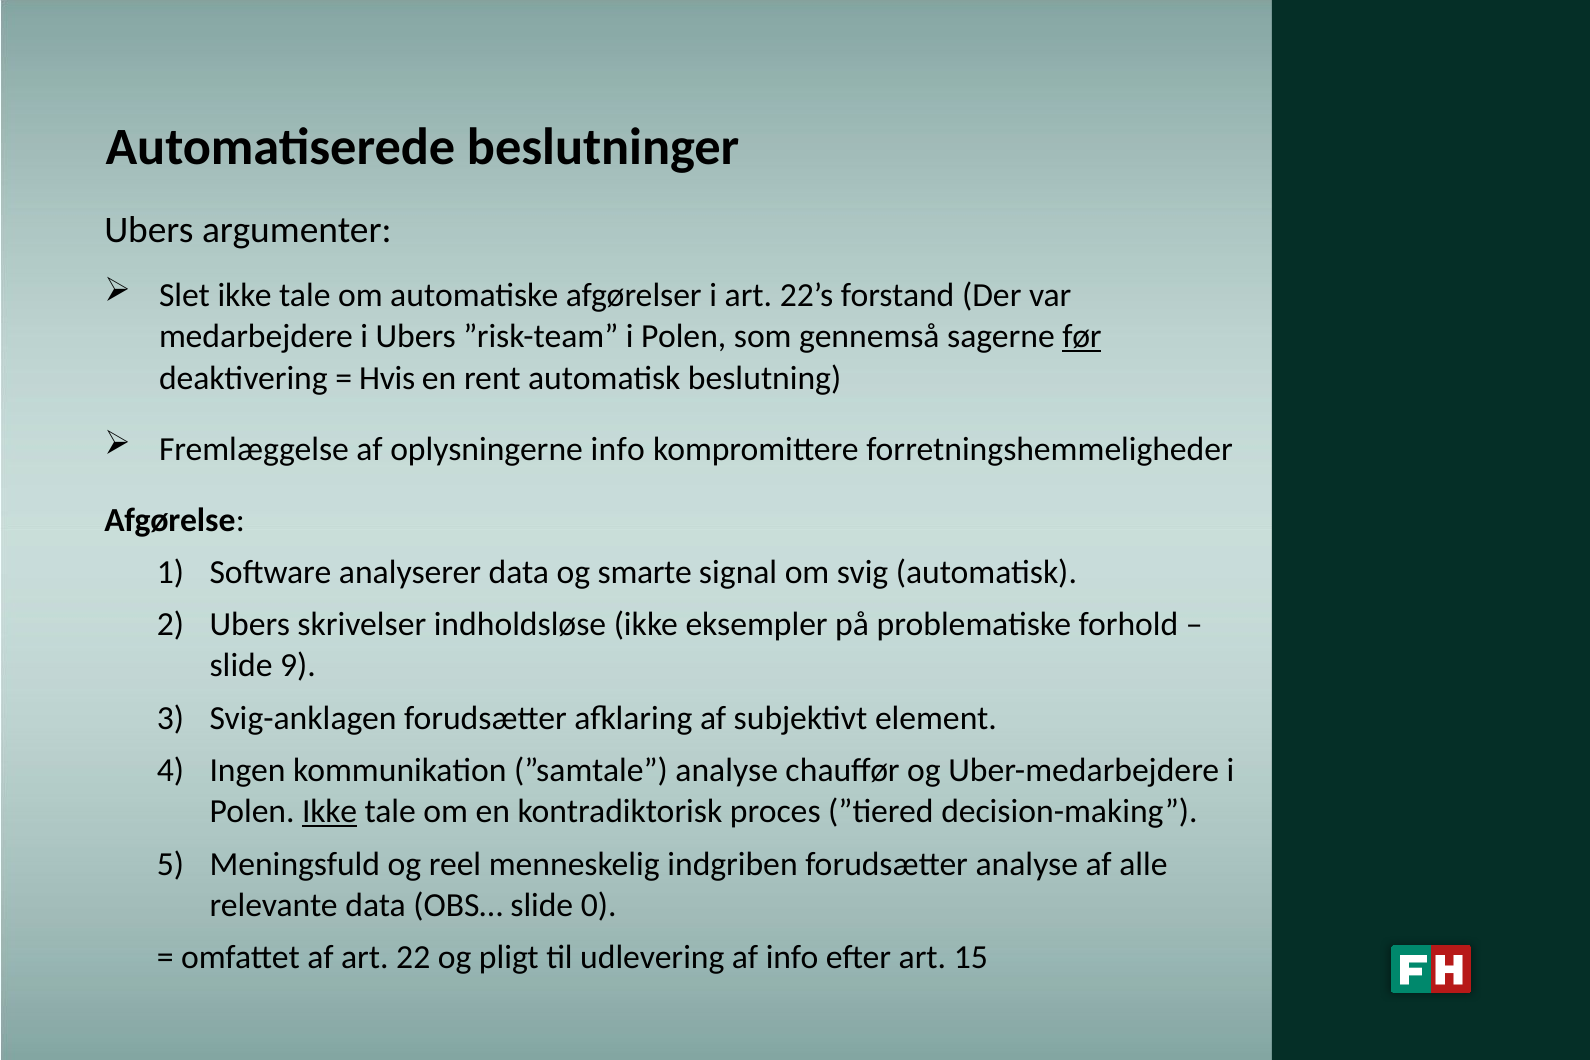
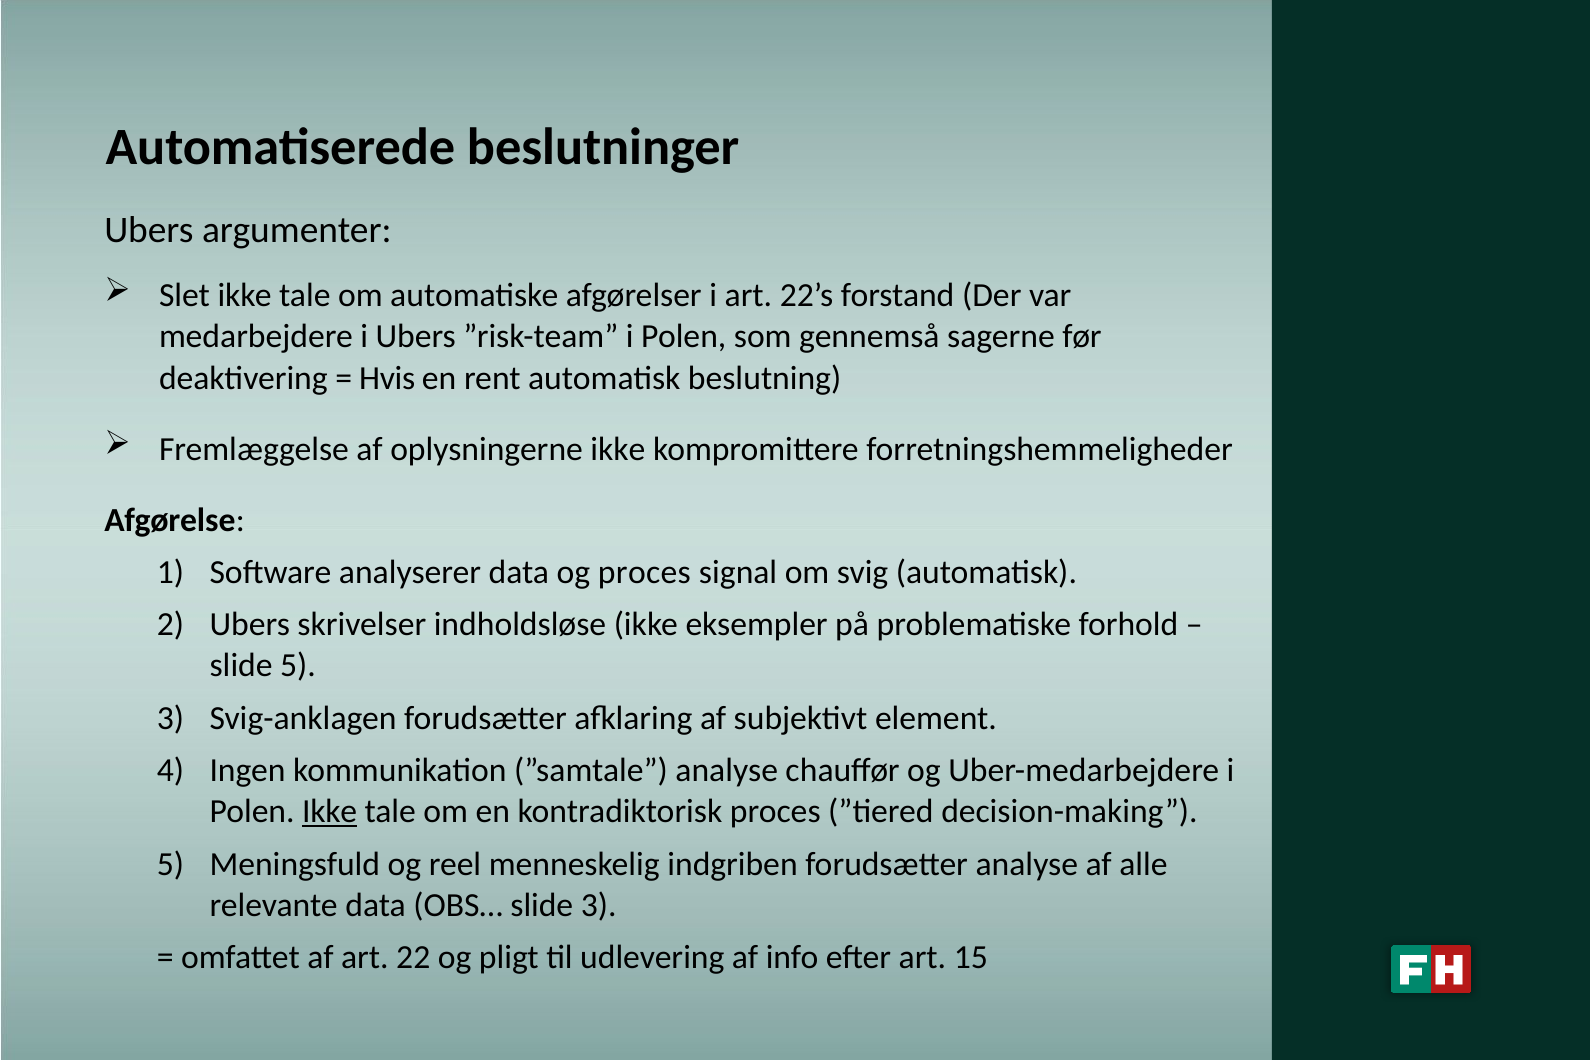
før underline: present -> none (1082, 337)
oplysningerne info: info -> ikke (618, 449)
og smarte: smarte -> proces (644, 572)
slide 9: 9 -> 5 (298, 666)
slide 0: 0 -> 3 (599, 905)
